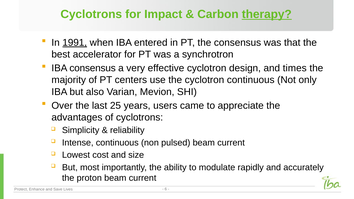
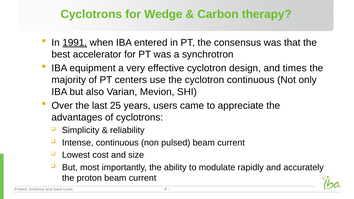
Impact: Impact -> Wedge (163, 14)
therapy underline: present -> none (267, 14)
IBA consensus: consensus -> equipment (93, 68)
